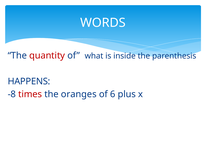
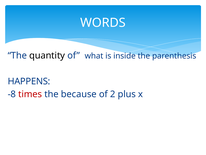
quantity colour: red -> black (47, 55)
oranges: oranges -> because (79, 94)
6: 6 -> 2 (113, 94)
